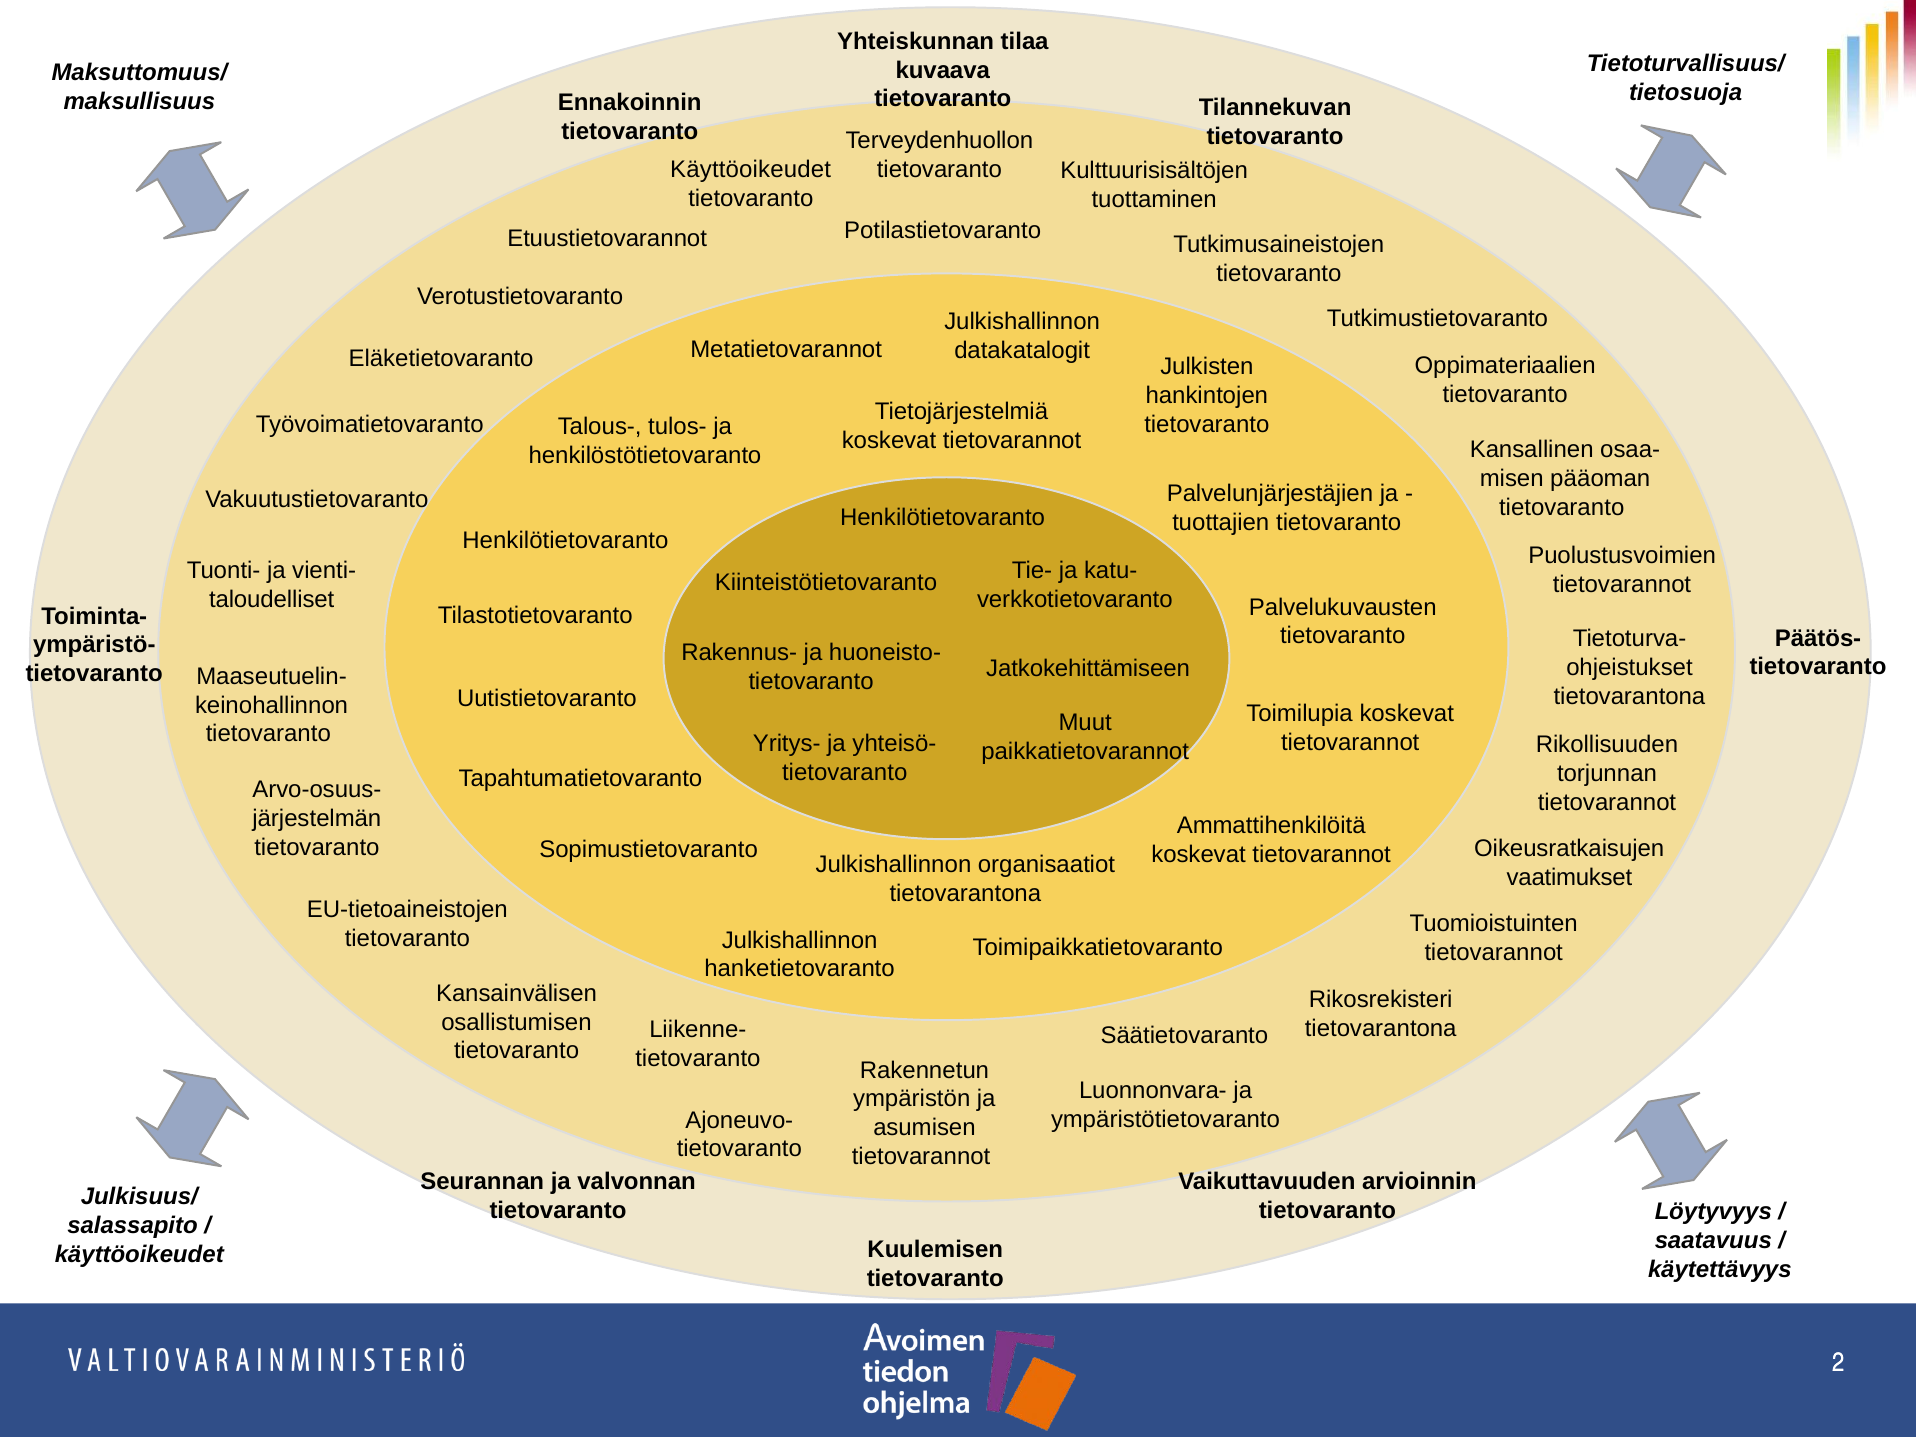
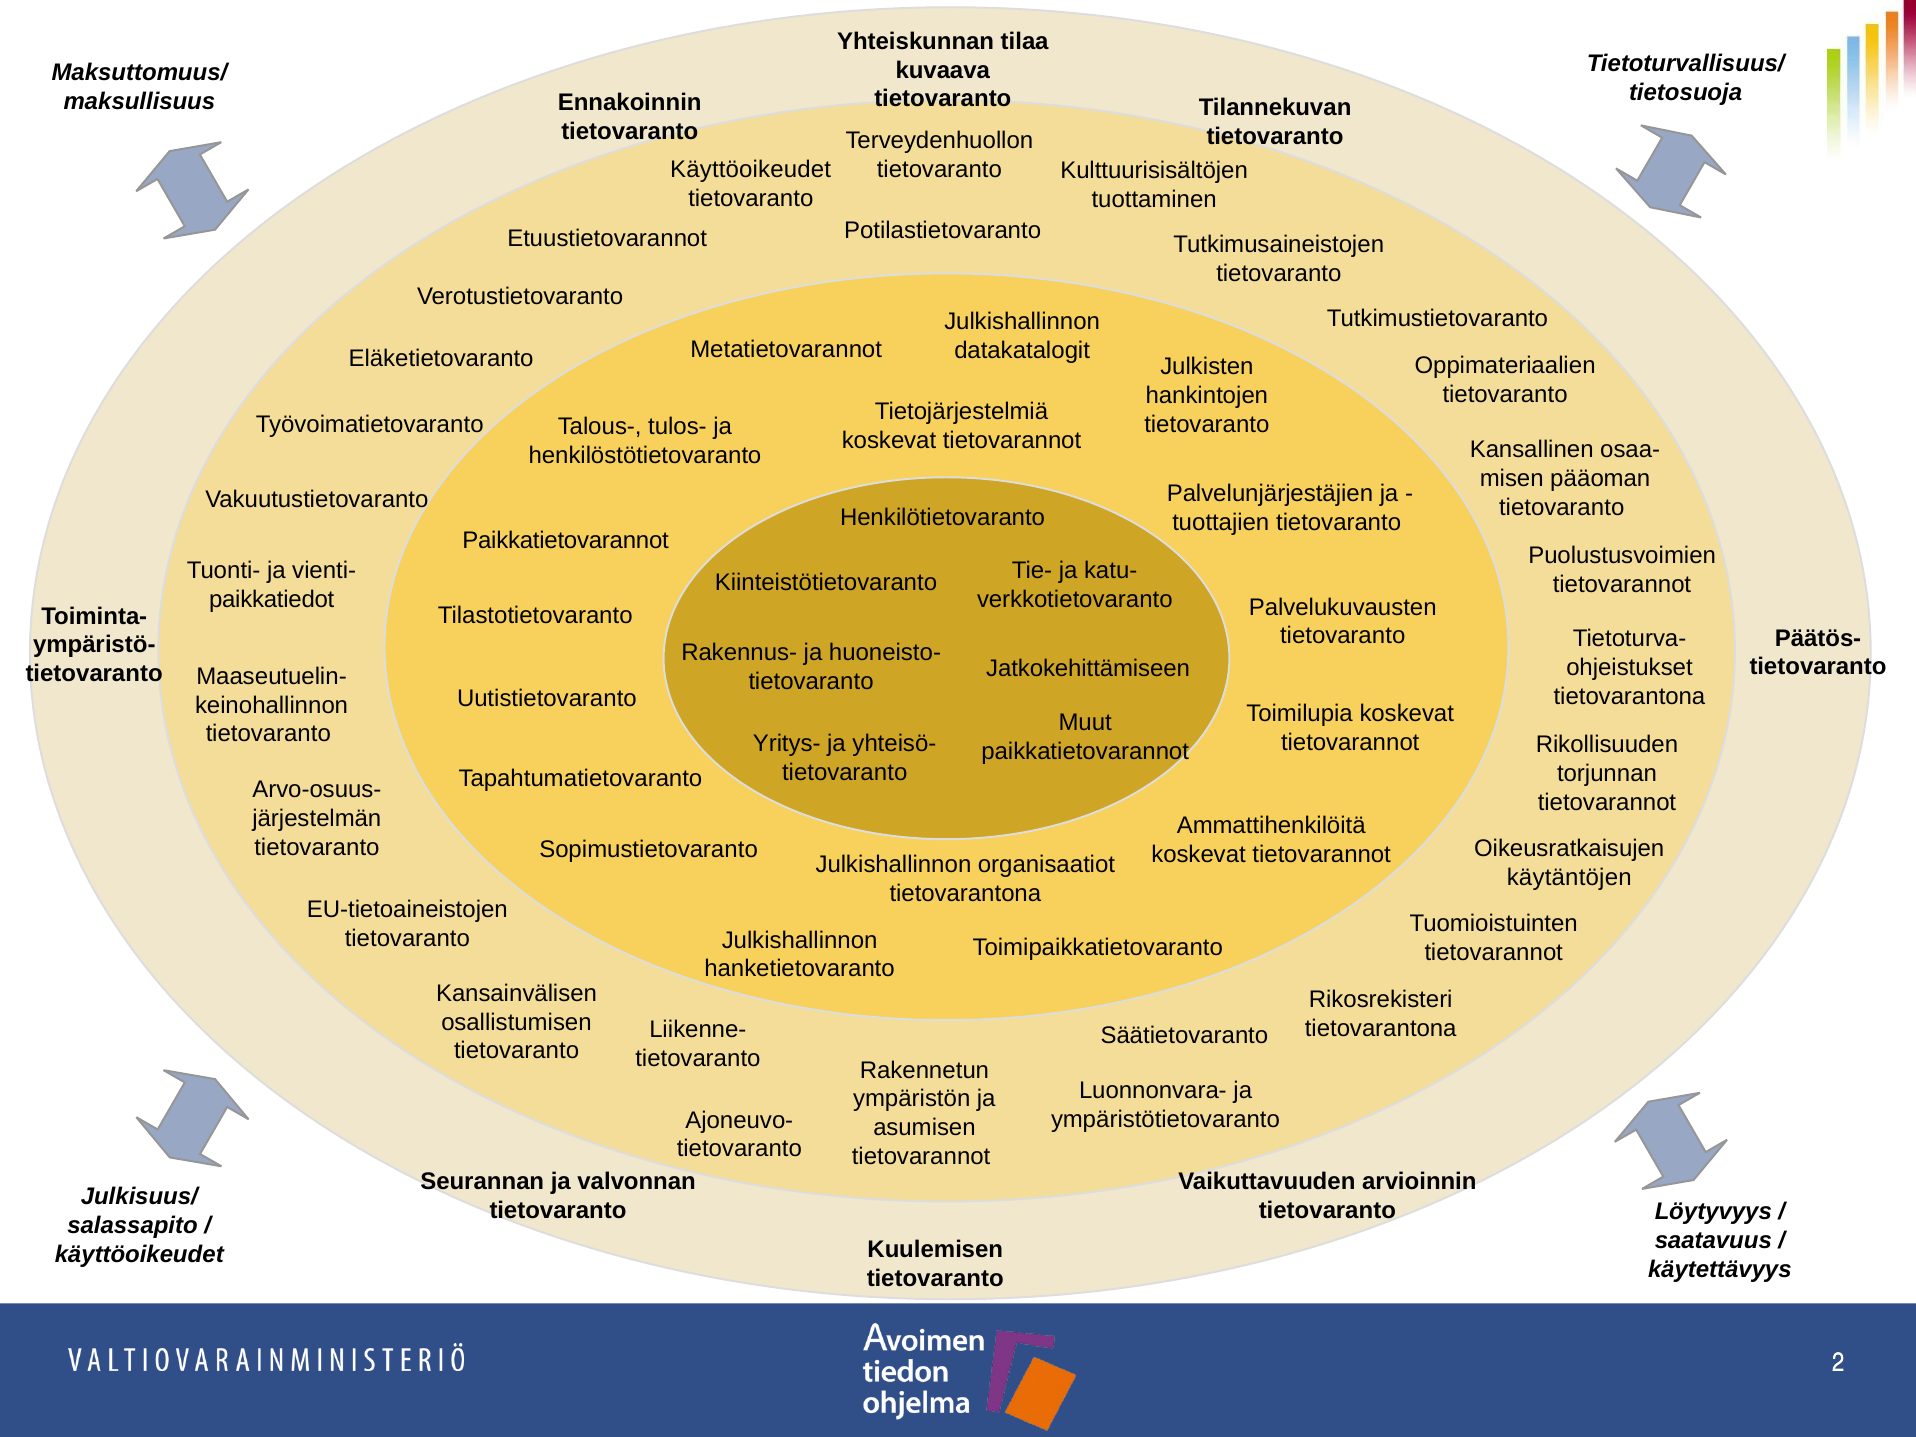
Henkilötietovaranto: Henkilötietovaranto -> Paikkatietovarannot (566, 540)
taloudelliset: taloudelliset -> paikkatiedot (272, 599)
vaatimukset: vaatimukset -> käytäntöjen (1569, 877)
